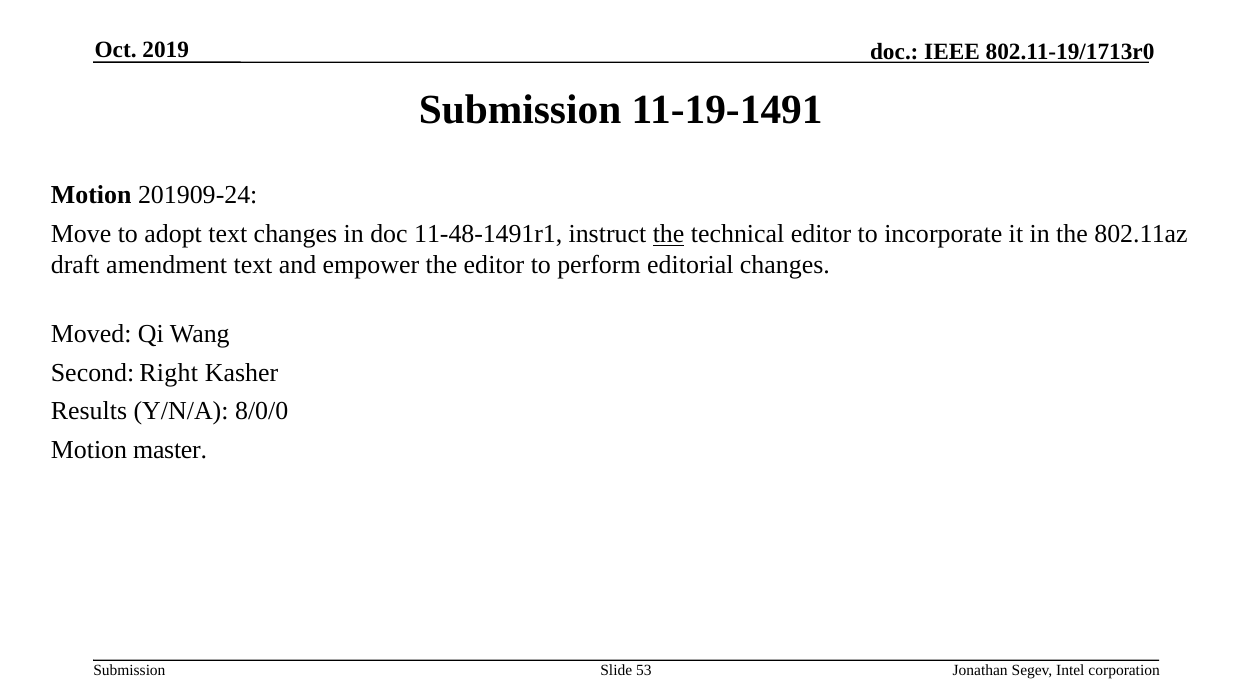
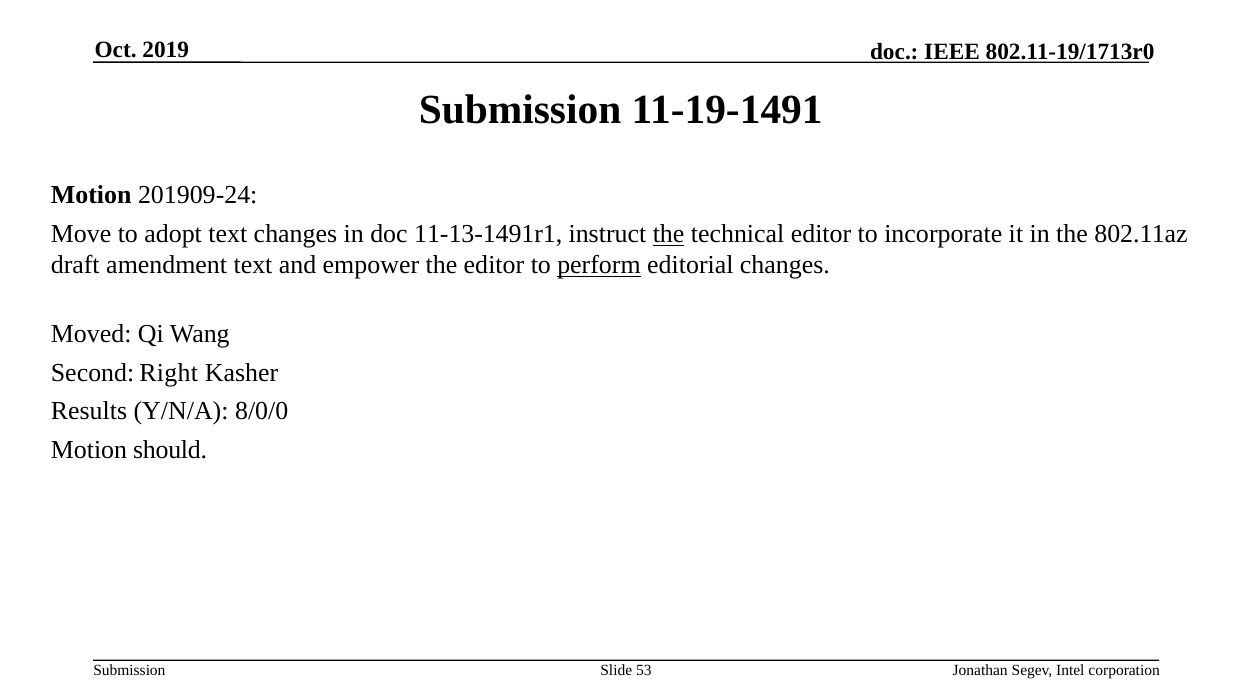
11-48-1491r1: 11-48-1491r1 -> 11-13-1491r1 (488, 234)
perform underline: none -> present (599, 265)
master: master -> should (170, 450)
